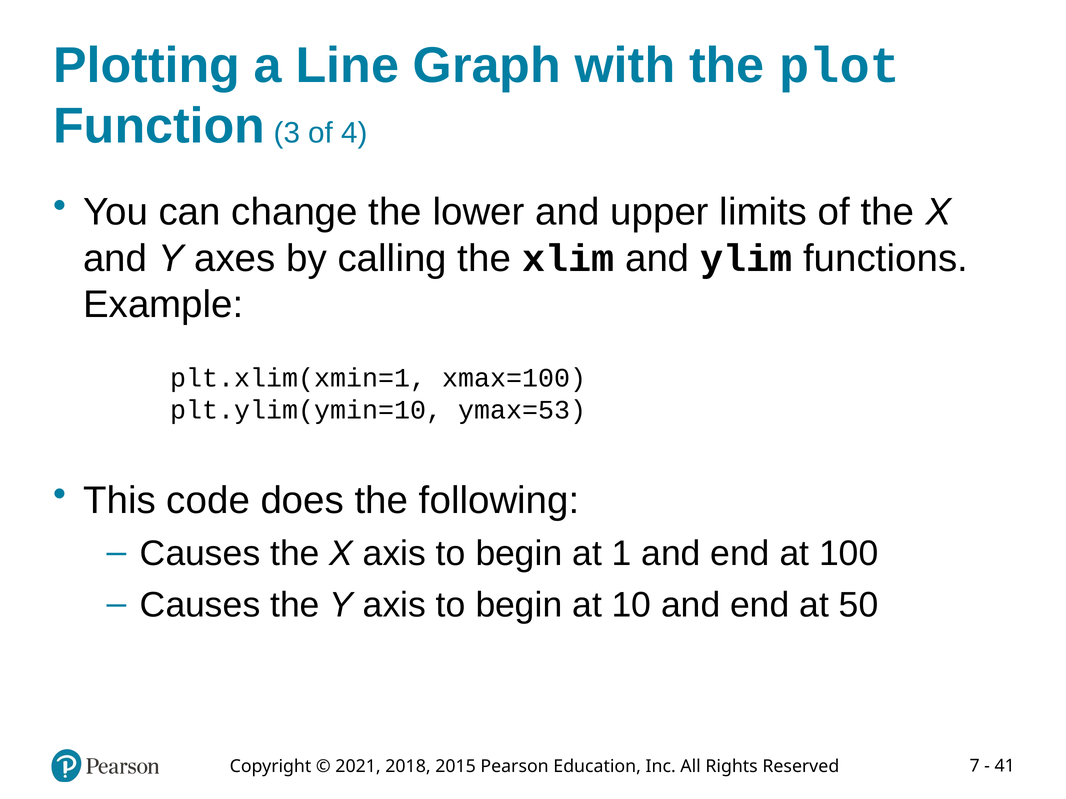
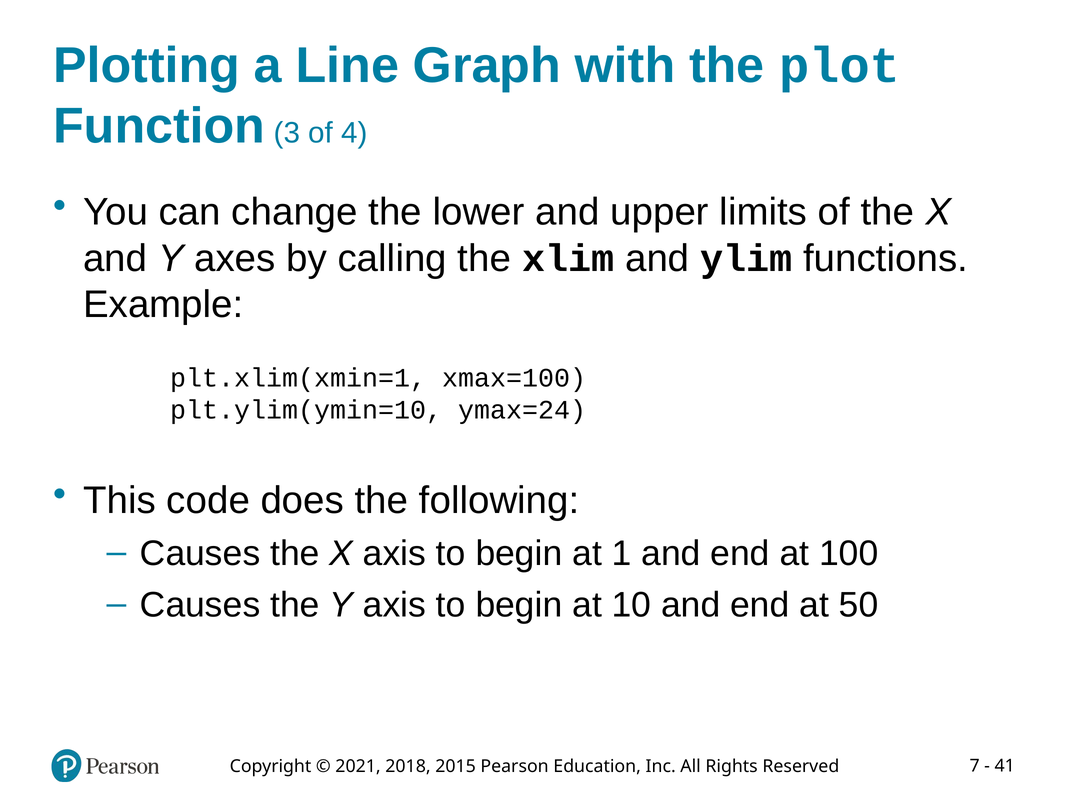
ymax=53: ymax=53 -> ymax=24 (522, 410)
